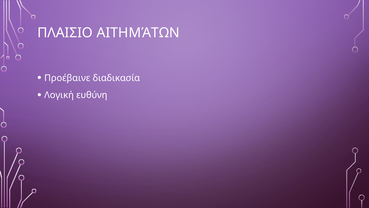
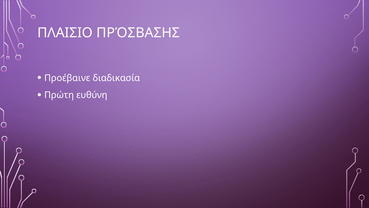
ΑΙΤΗΜΆΤΩΝ: ΑΙΤΗΜΆΤΩΝ -> ΠΡΌΣΒΑΣΗΣ (138, 33)
Λογική: Λογική -> Πρώτη (59, 95)
